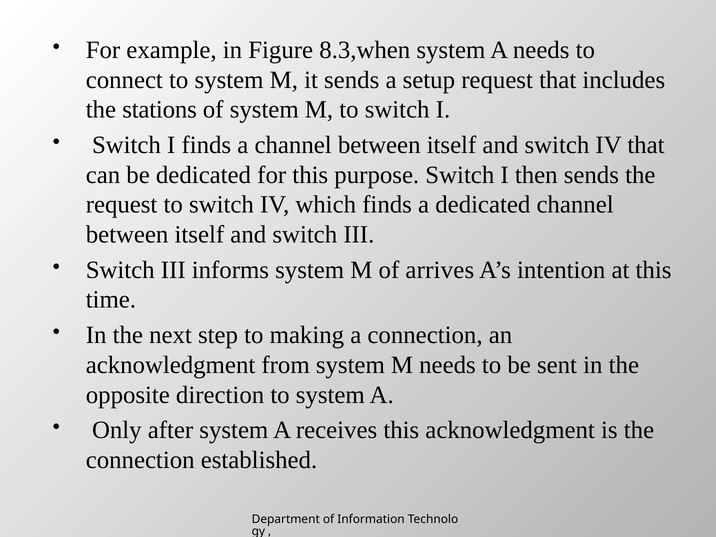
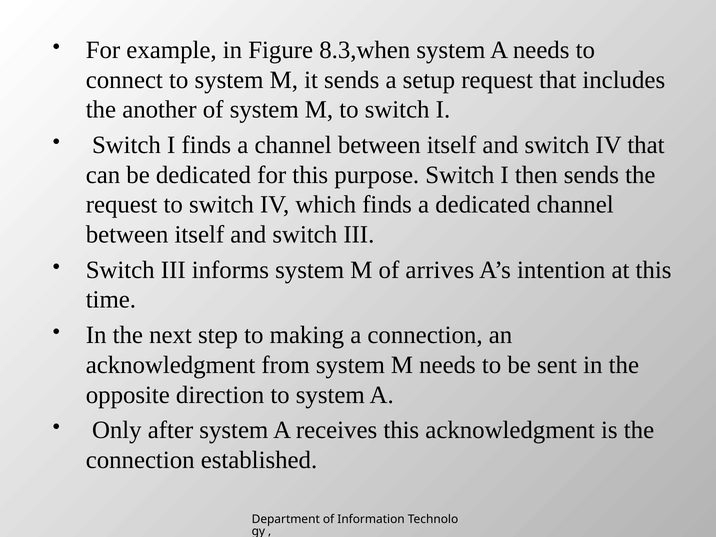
stations: stations -> another (159, 110)
